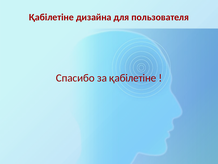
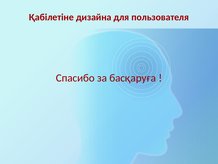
за қабілетіне: қабілетіне -> басқаруға (133, 78)
